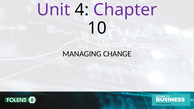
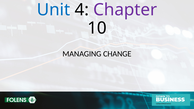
Unit colour: purple -> blue (53, 10)
